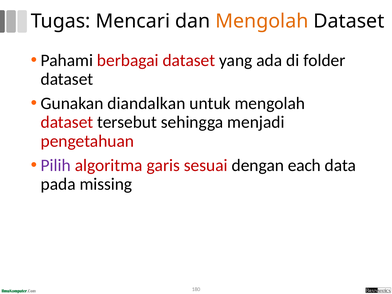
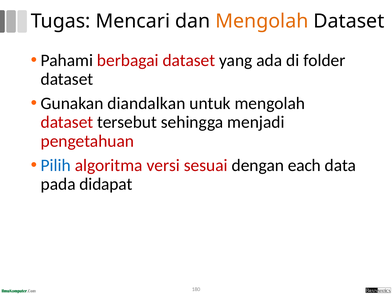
Pilih colour: purple -> blue (56, 165)
garis: garis -> versi (163, 165)
missing: missing -> didapat (106, 184)
